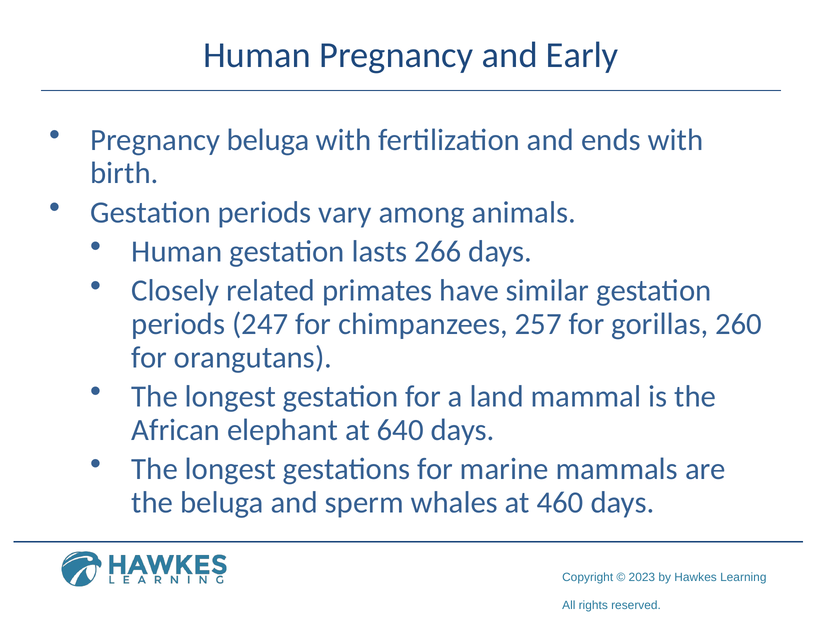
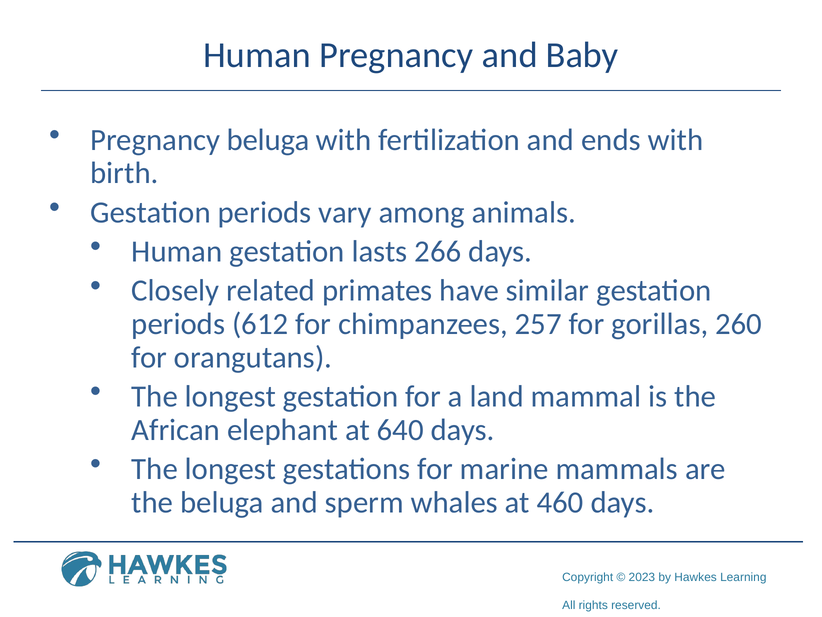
Early: Early -> Baby (582, 55)
247: 247 -> 612 (260, 324)
